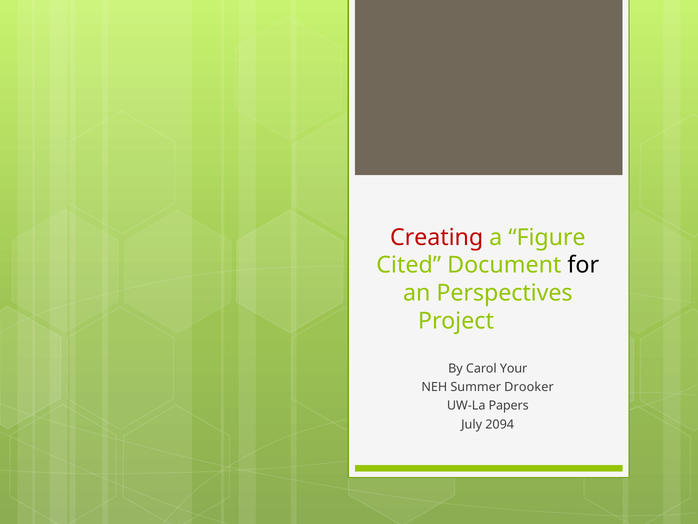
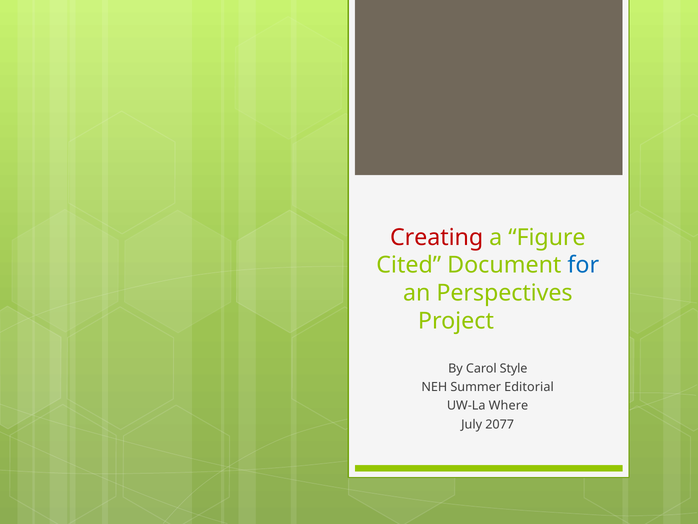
for colour: black -> blue (583, 265)
Your: Your -> Style (514, 368)
Drooker: Drooker -> Editorial (529, 387)
Papers: Papers -> Where (508, 405)
2094: 2094 -> 2077 (500, 424)
